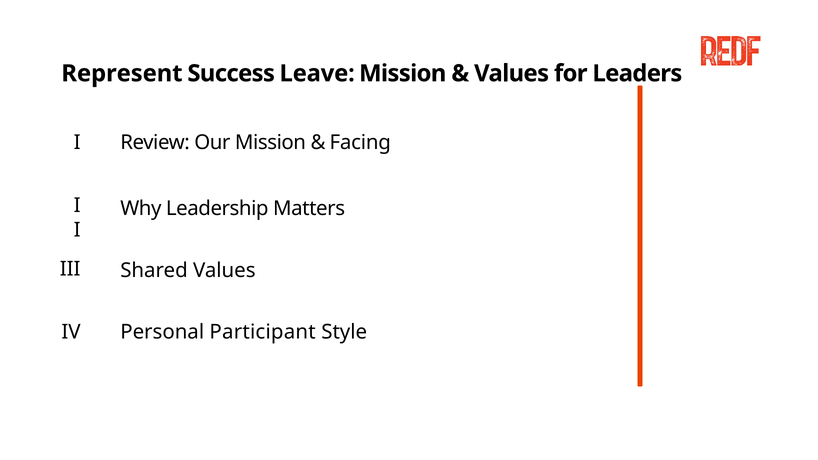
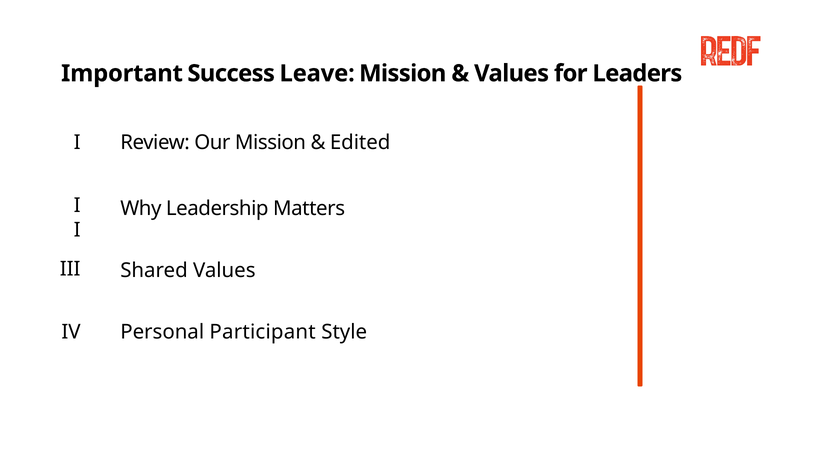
Represent: Represent -> Important (122, 73)
Facing: Facing -> Edited (360, 142)
